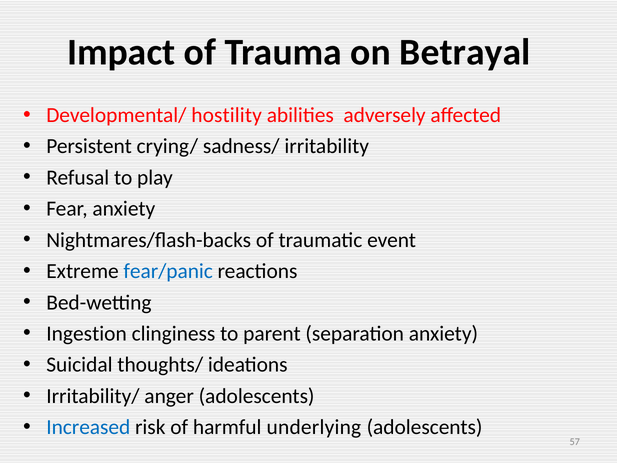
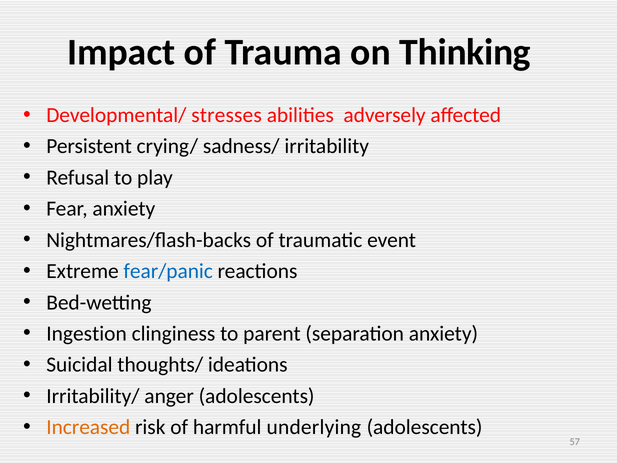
Betrayal: Betrayal -> Thinking (465, 52)
hostility: hostility -> stresses (227, 115)
Increased colour: blue -> orange (88, 427)
